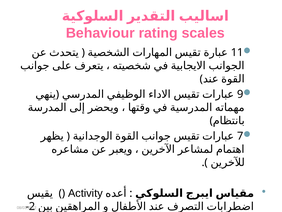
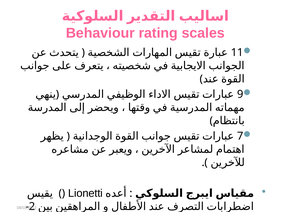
Activity: Activity -> Lionetti (85, 193)
